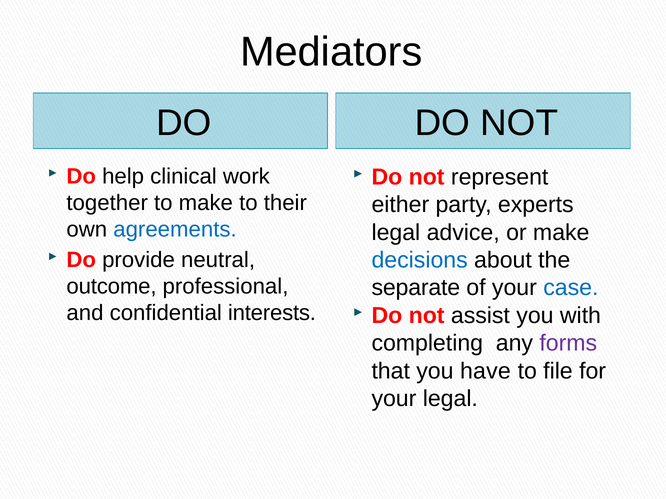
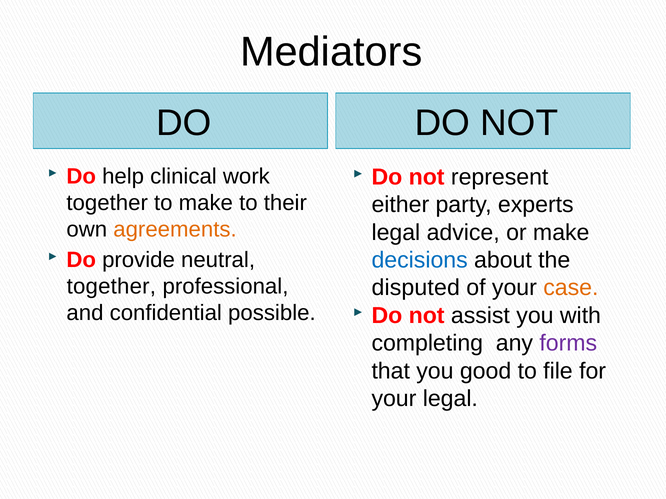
agreements colour: blue -> orange (175, 230)
outcome: outcome -> together (111, 287)
separate: separate -> disputed (416, 288)
case colour: blue -> orange (571, 288)
interests: interests -> possible (272, 313)
have: have -> good (486, 371)
